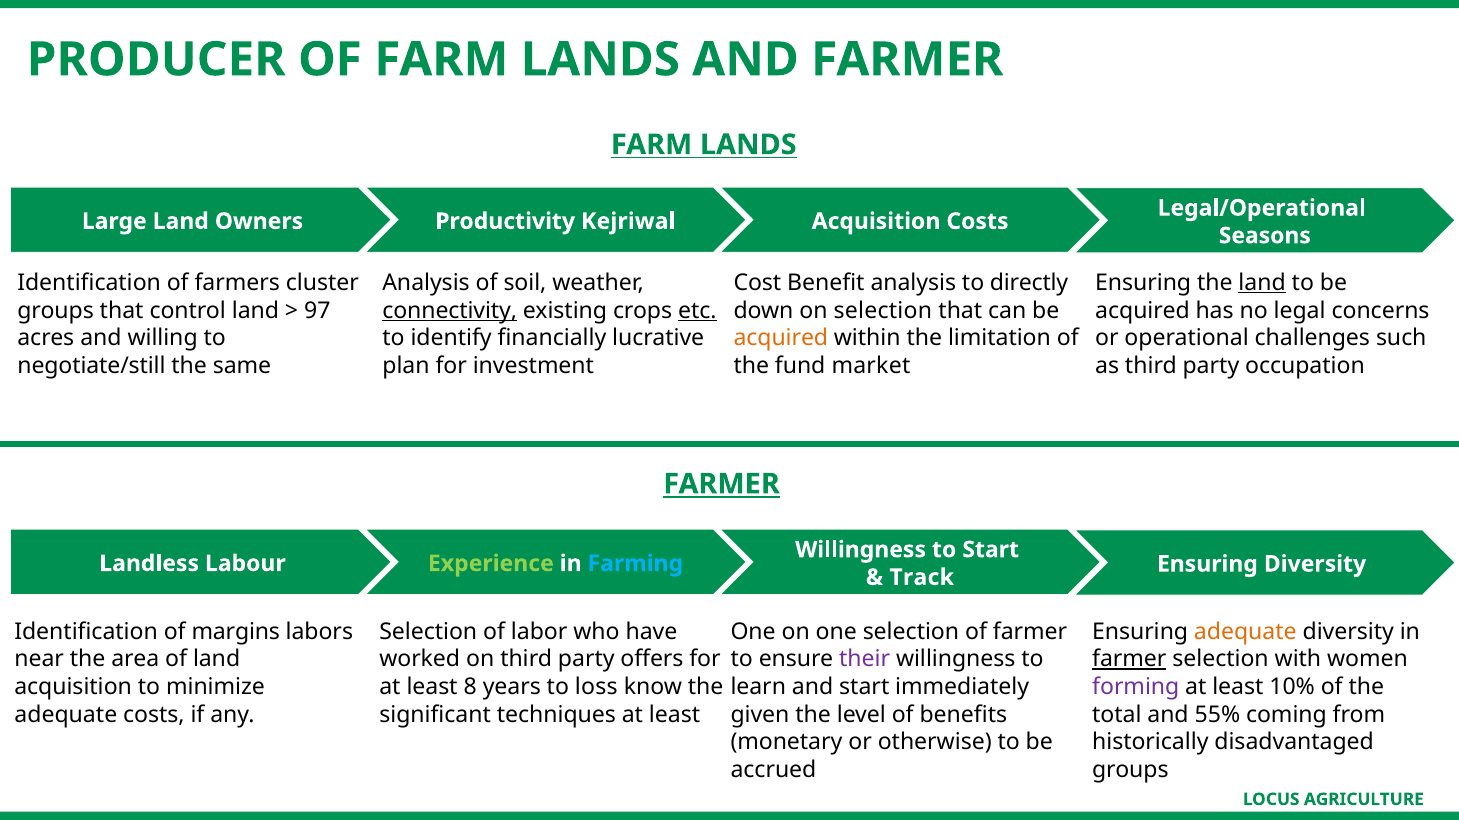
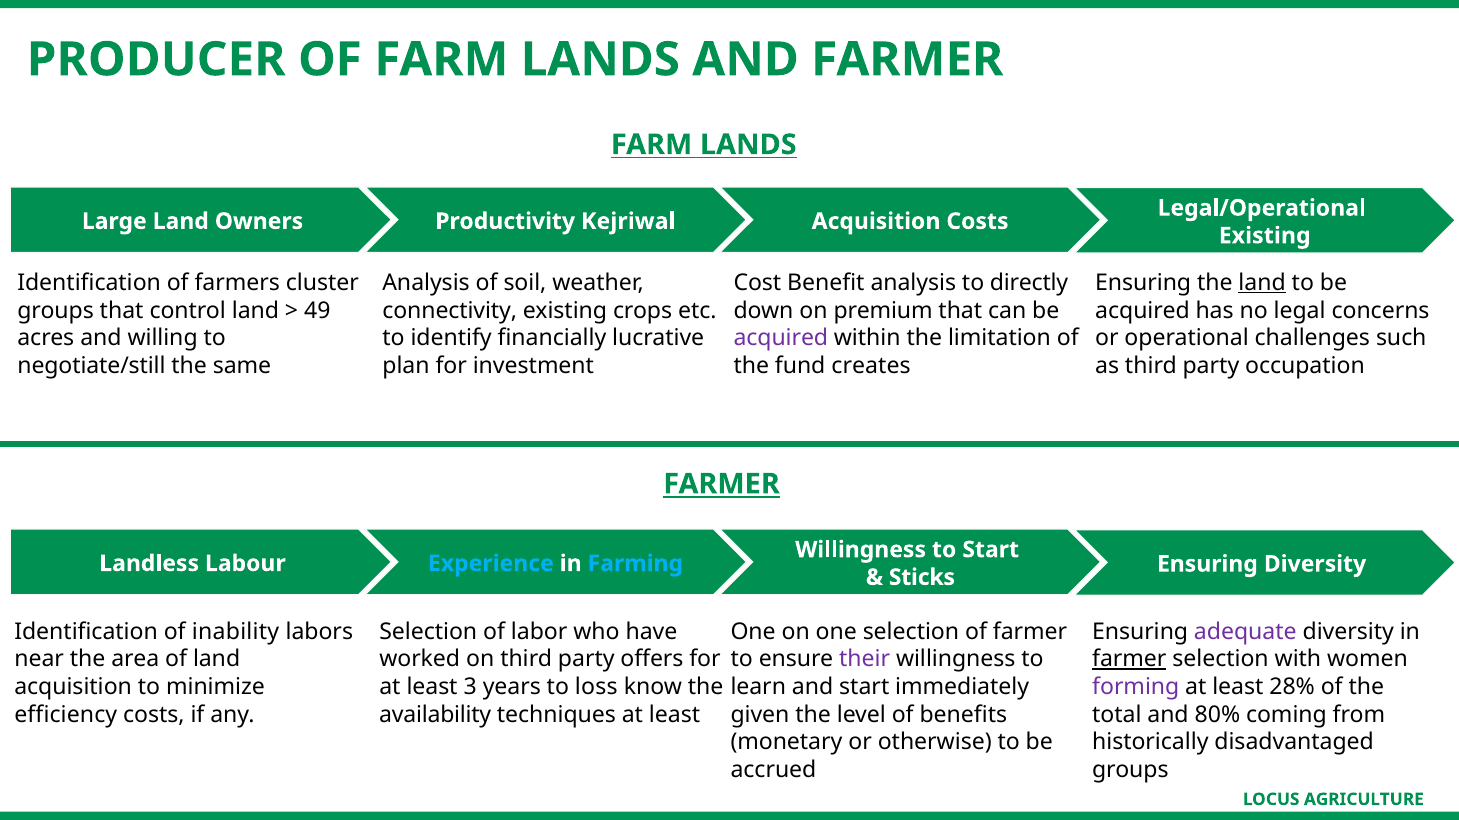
Seasons: Seasons -> Existing (1265, 236)
97: 97 -> 49 (317, 311)
connectivity underline: present -> none (450, 311)
etc underline: present -> none (697, 311)
on selection: selection -> premium (883, 311)
acquired colour: orange -> purple (781, 338)
market: market -> creates (871, 366)
Experience colour: light green -> light blue (491, 564)
Track: Track -> Sticks (922, 578)
margins: margins -> inability (236, 632)
adequate colour: orange -> purple (1245, 632)
8: 8 -> 3 (470, 687)
10%: 10% -> 28% (1292, 687)
adequate: adequate -> efficiency (66, 715)
significant: significant -> availability (435, 715)
55%: 55% -> 80% (1217, 715)
